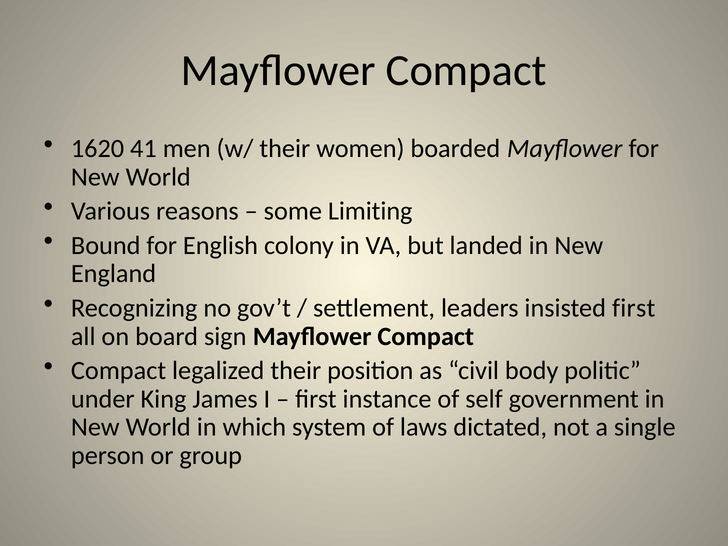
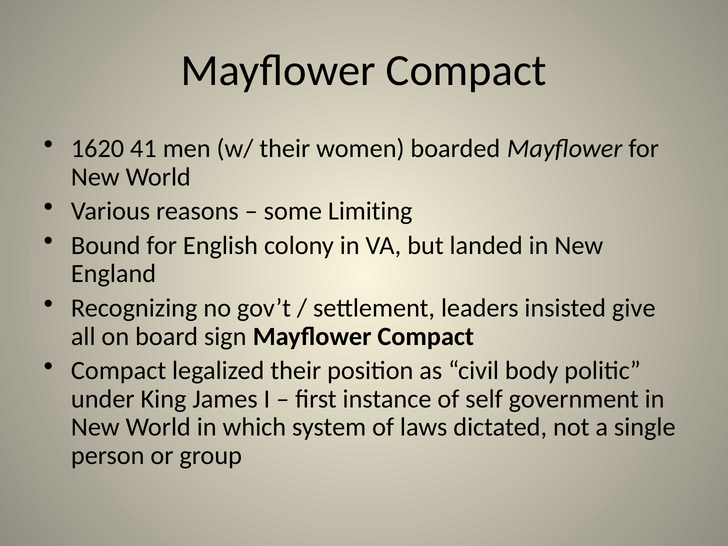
insisted first: first -> give (634, 308)
